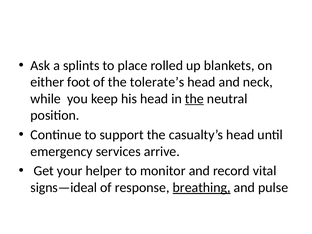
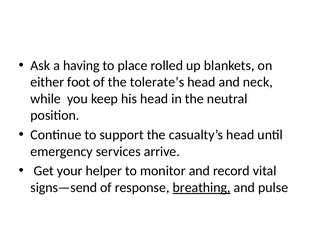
splints: splints -> having (81, 65)
the underline: present -> none (194, 99)
signs—ideal: signs—ideal -> signs—send (64, 188)
